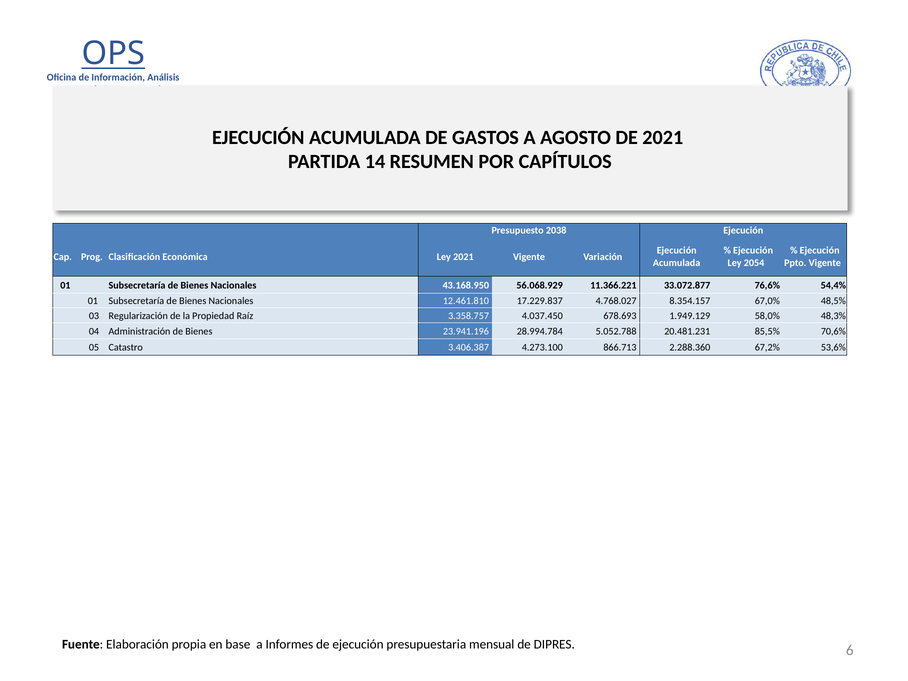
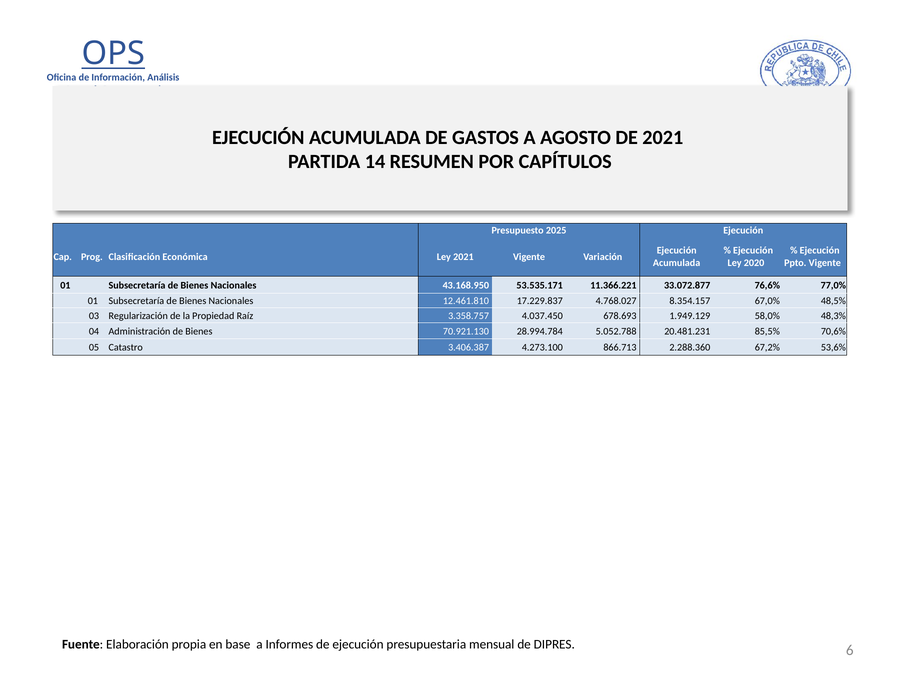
2038: 2038 -> 2025 (556, 230)
2054: 2054 -> 2020 (754, 263)
56.068.929: 56.068.929 -> 53.535.171 (540, 285)
54,4%: 54,4% -> 77,0% (833, 285)
23.941.196: 23.941.196 -> 70.921.130 (466, 331)
